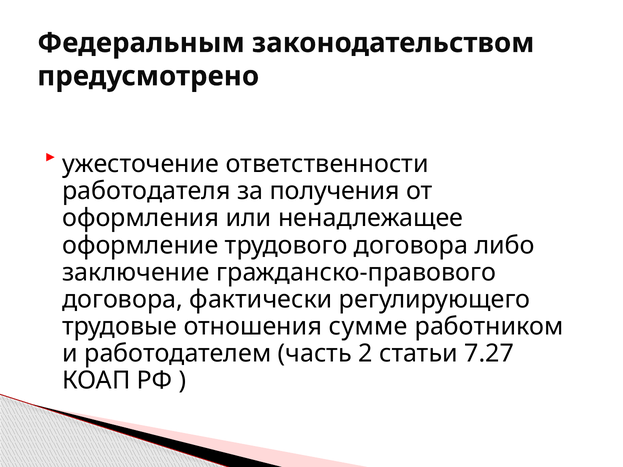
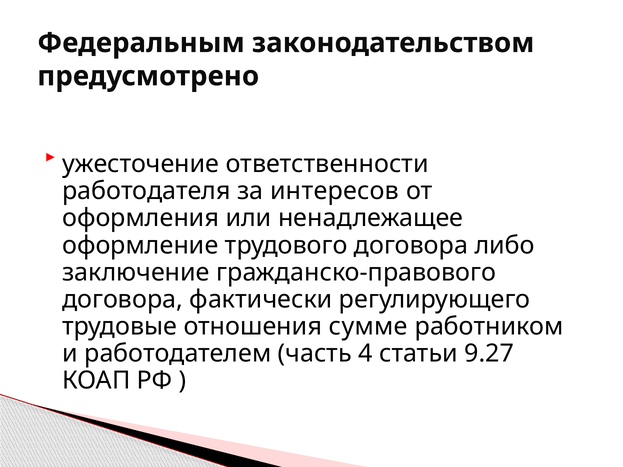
получения: получения -> интересов (335, 191)
2: 2 -> 4 (365, 354)
7.27: 7.27 -> 9.27 (489, 354)
